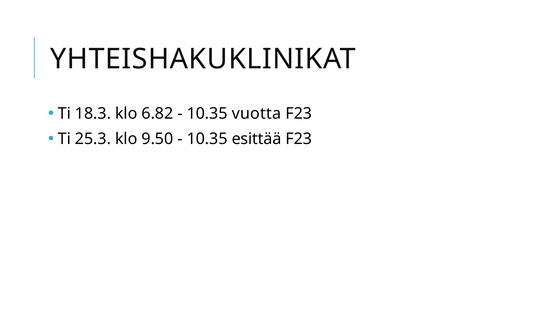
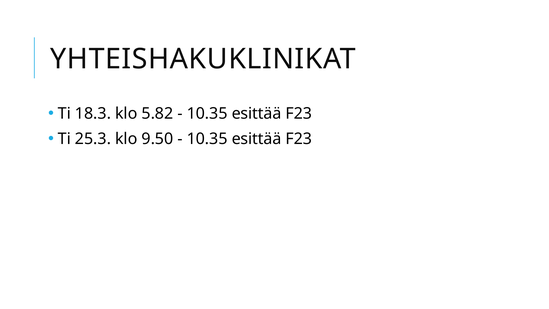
6.82: 6.82 -> 5.82 (157, 114)
vuotta: vuotta -> esittää (257, 114)
